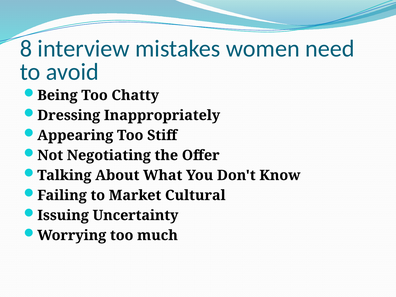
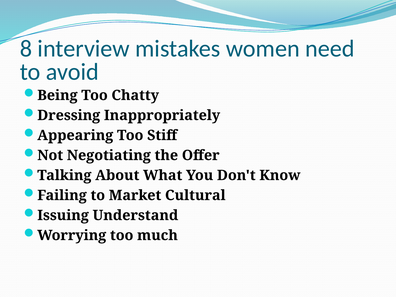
Uncertainty: Uncertainty -> Understand (135, 215)
